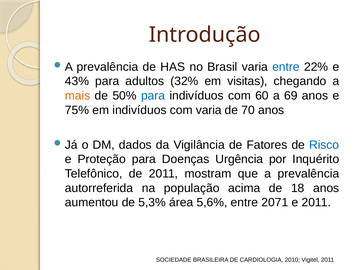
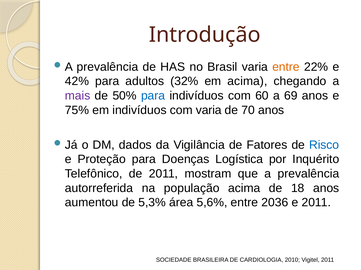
entre colour: blue -> orange (286, 67)
43%: 43% -> 42% (77, 81)
em visitas: visitas -> acima (247, 81)
mais colour: orange -> purple (78, 96)
Urgência: Urgência -> Logística (239, 160)
2071: 2071 -> 2036 (275, 203)
